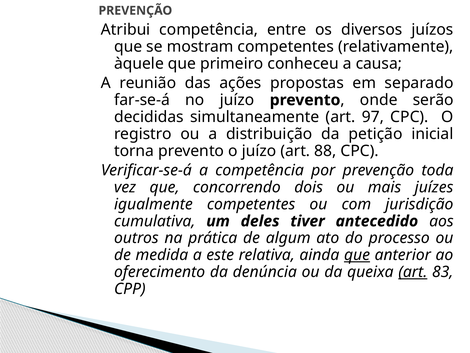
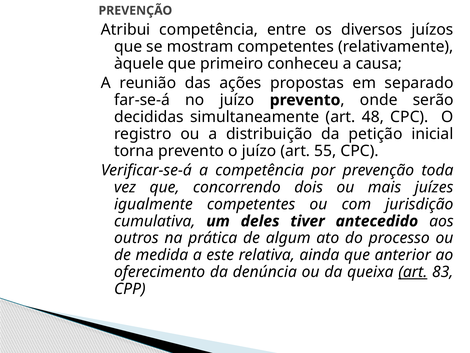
97: 97 -> 48 (373, 117)
88: 88 -> 55 (325, 151)
que underline: present -> none (357, 255)
